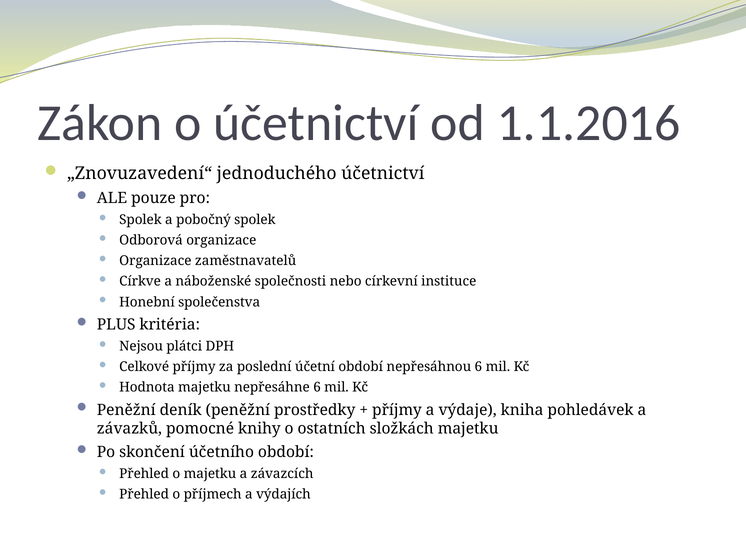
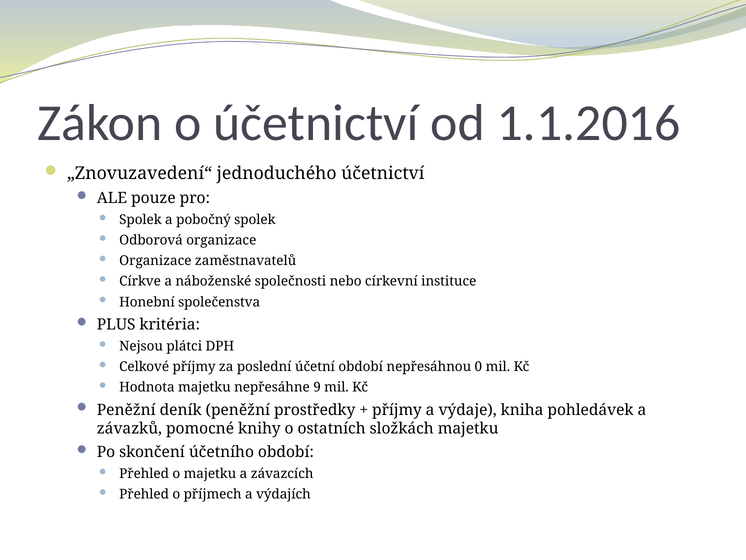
nepřesáhnou 6: 6 -> 0 (478, 366)
nepřesáhne 6: 6 -> 9 (317, 387)
